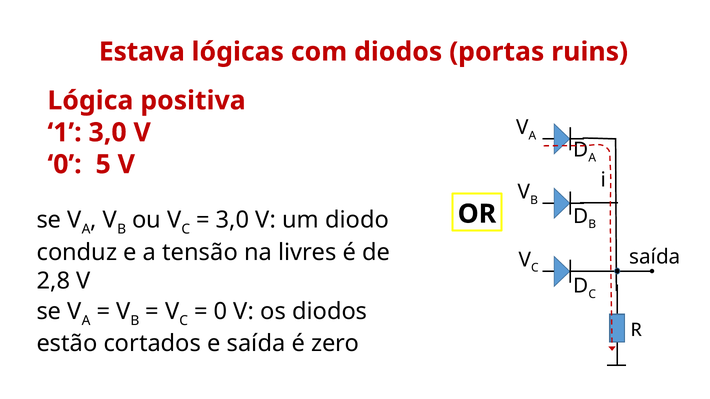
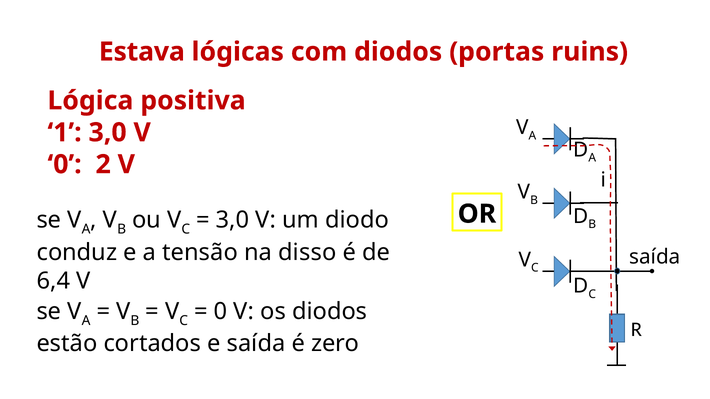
5: 5 -> 2 (103, 165)
livres: livres -> disso (307, 253)
2,8: 2,8 -> 6,4 (53, 281)
